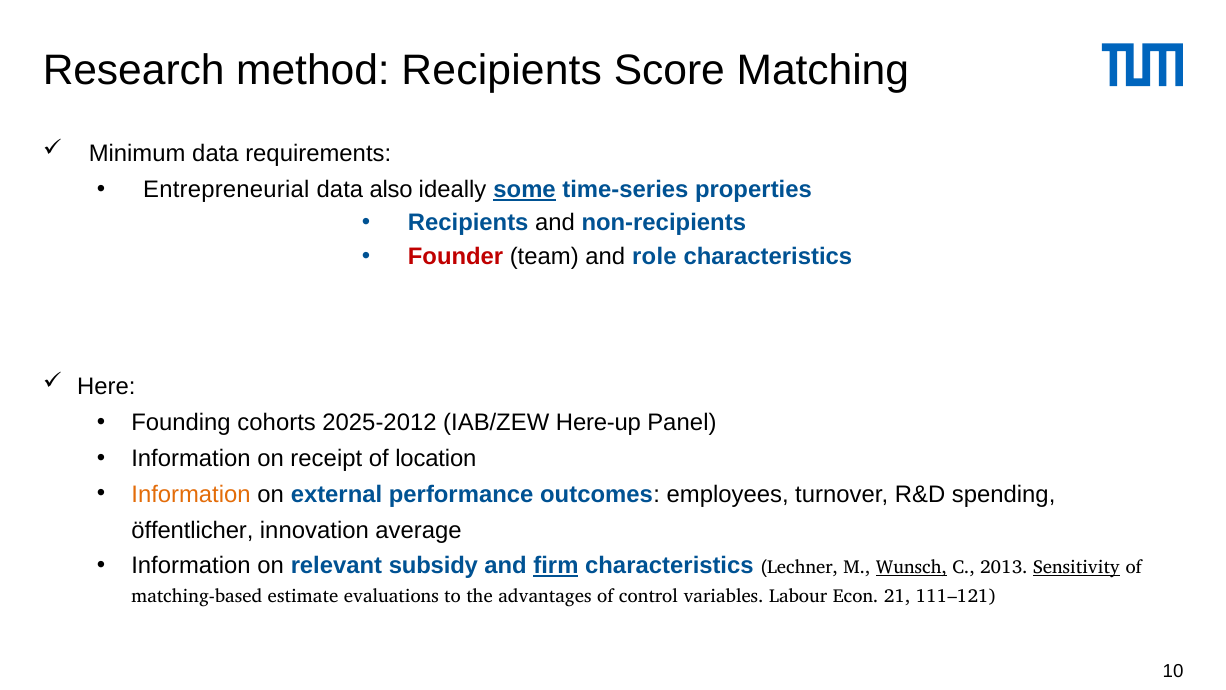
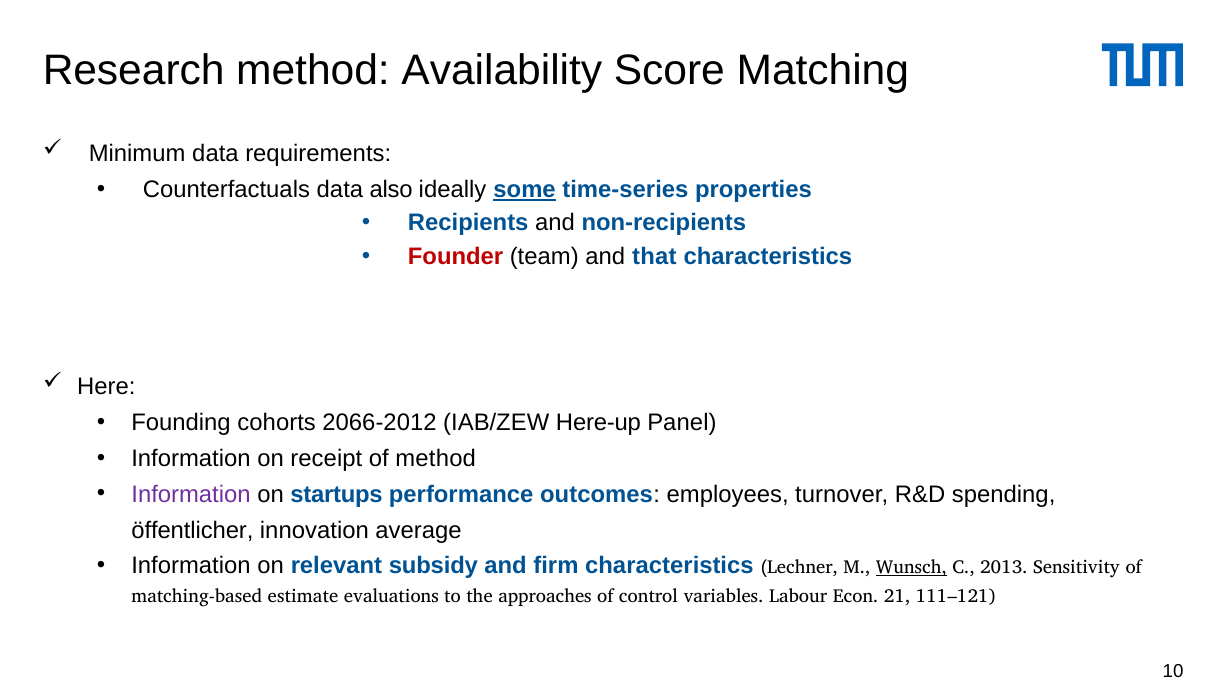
method Recipients: Recipients -> Availability (502, 71)
Entrepreneurial: Entrepreneurial -> Counterfactuals (226, 189)
role: role -> that (654, 256)
2025-2012: 2025-2012 -> 2066-2012 (379, 423)
of location: location -> method (436, 458)
Information colour: orange -> purple (191, 494)
external: external -> startups (337, 494)
firm underline: present -> none (556, 566)
Sensitivity underline: present -> none (1077, 567)
advantages: advantages -> approaches (545, 596)
